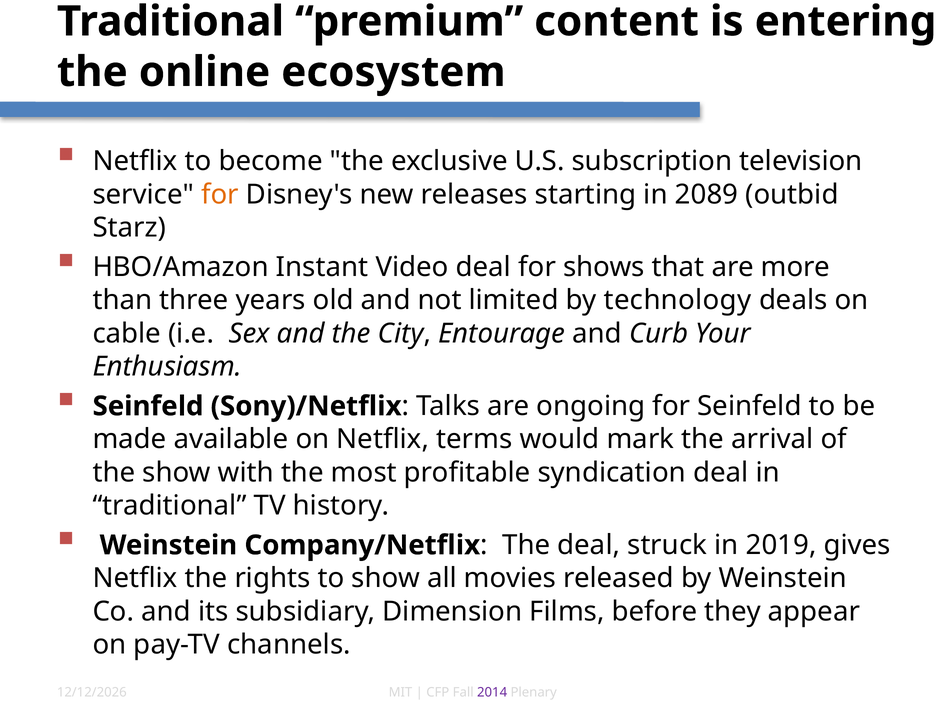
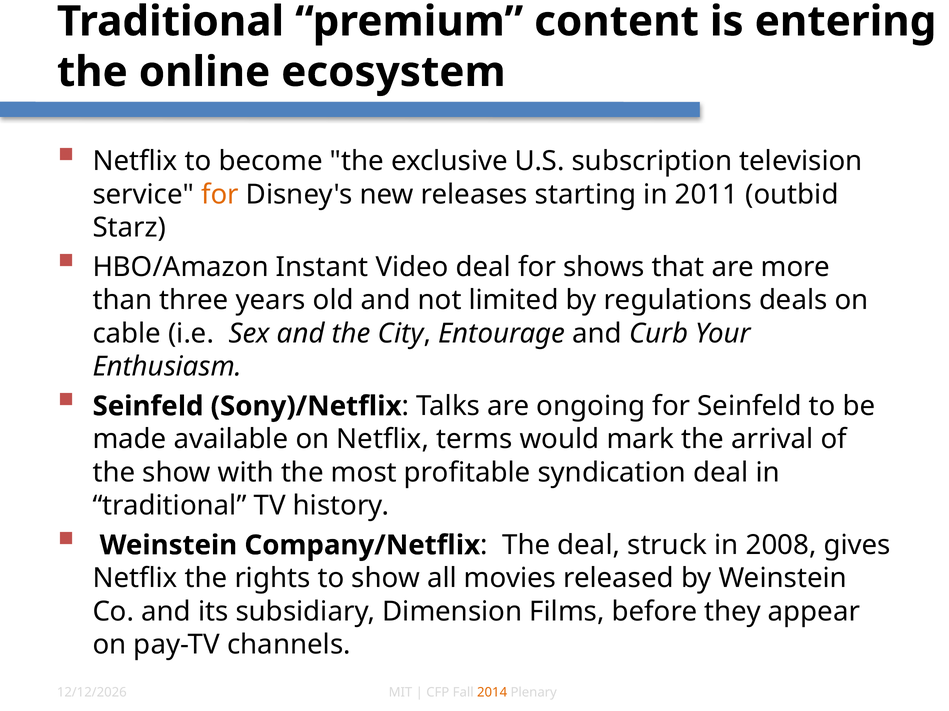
2089: 2089 -> 2011 (707, 195)
technology: technology -> regulations (678, 301)
2019: 2019 -> 2008 (781, 546)
2014 colour: purple -> orange (492, 693)
